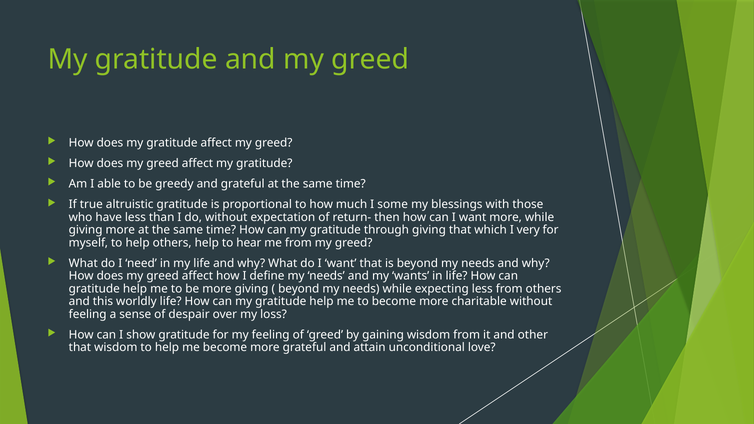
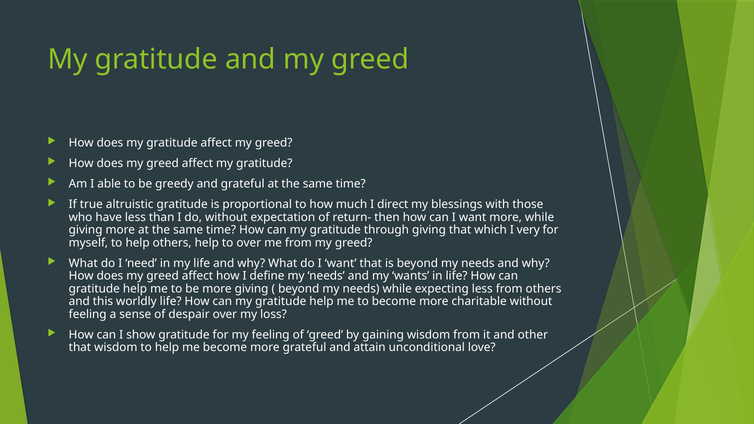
some: some -> direct (393, 205)
to hear: hear -> over (249, 243)
